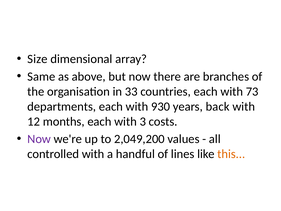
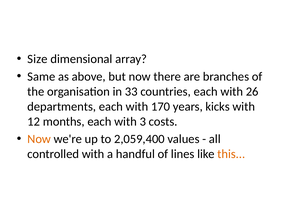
73: 73 -> 26 (252, 91)
930: 930 -> 170 (161, 106)
back: back -> kicks (218, 106)
Now colour: purple -> orange (39, 139)
2,049,200: 2,049,200 -> 2,059,400 (139, 139)
